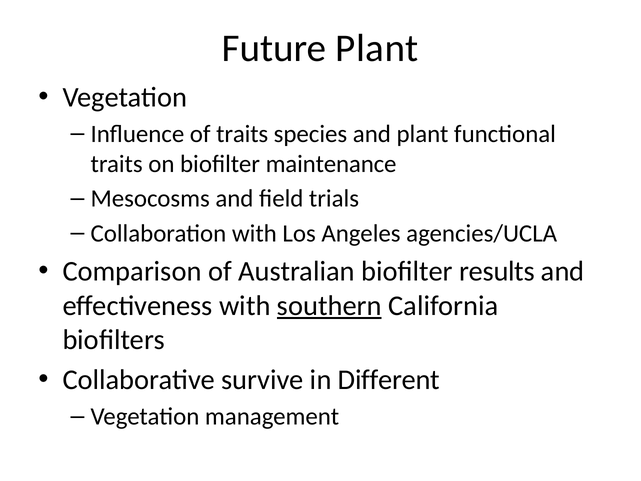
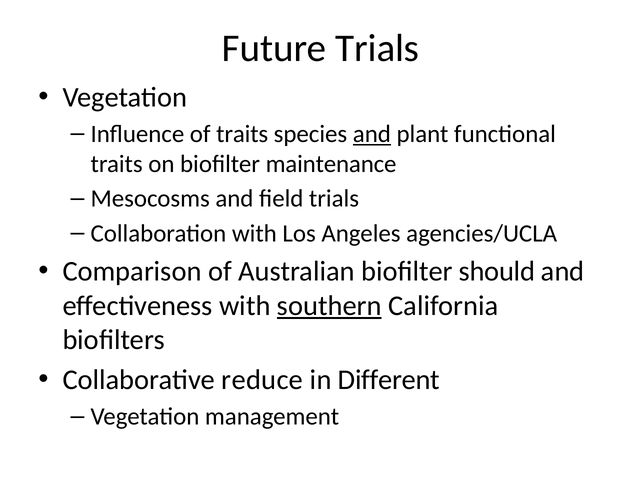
Future Plant: Plant -> Trials (377, 48)
and underline: none -> present (372, 134)
results: results -> should (497, 271)
survive: survive -> reduce (262, 380)
